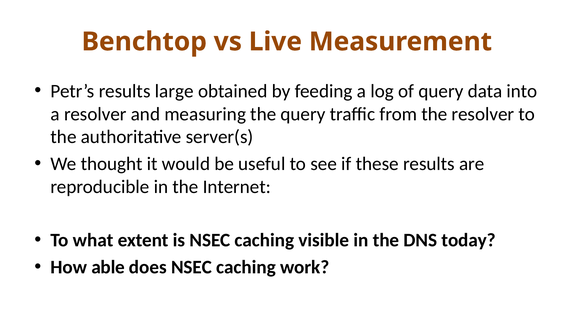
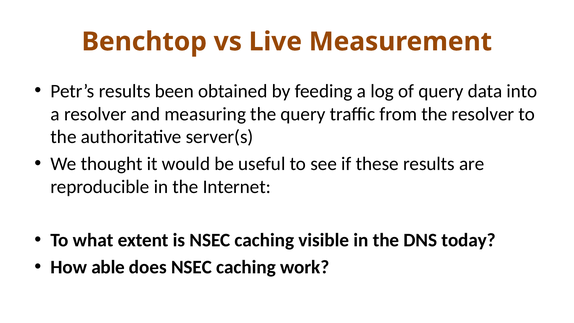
large: large -> been (174, 91)
